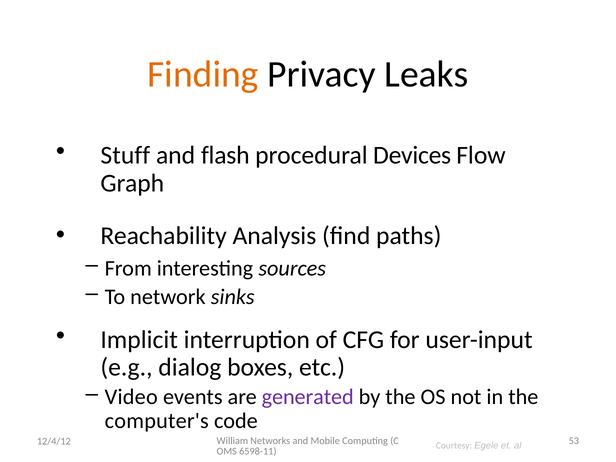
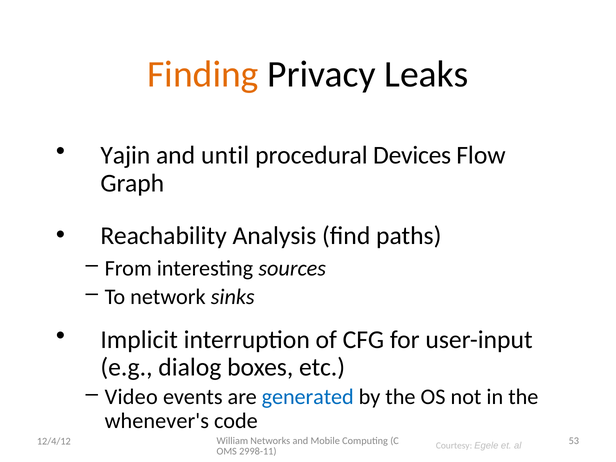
Stuff: Stuff -> Yajin (125, 155)
flash: flash -> until (225, 155)
generated colour: purple -> blue (308, 397)
computer's: computer's -> whenever's (157, 421)
6598-11: 6598-11 -> 2998-11 (258, 451)
